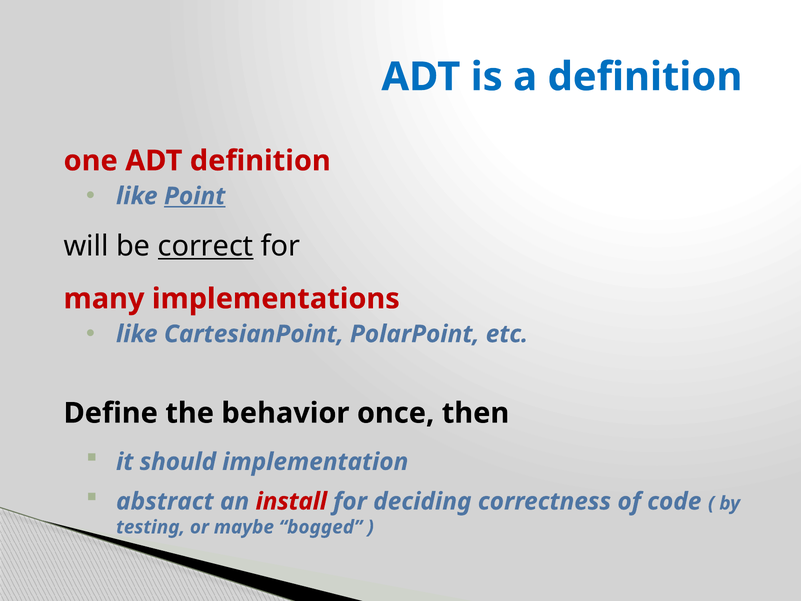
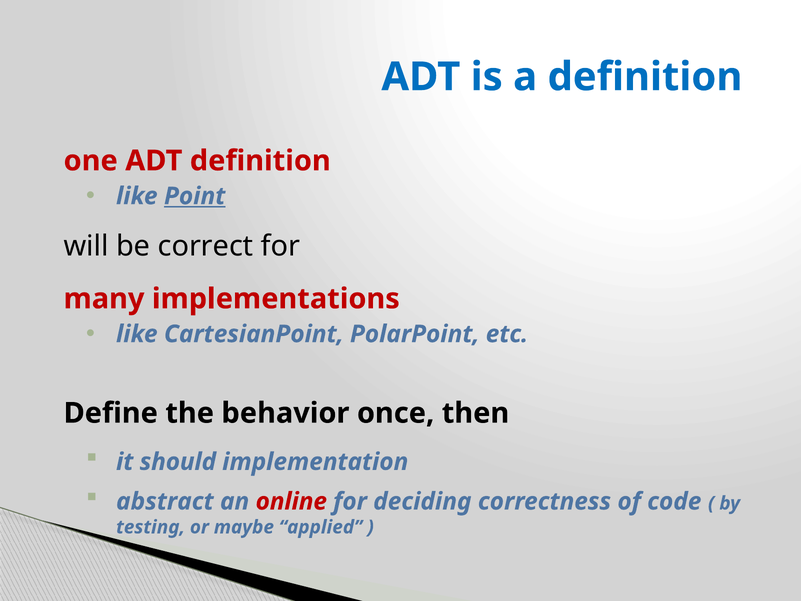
correct underline: present -> none (206, 246)
install: install -> online (291, 501)
bogged: bogged -> applied (321, 527)
